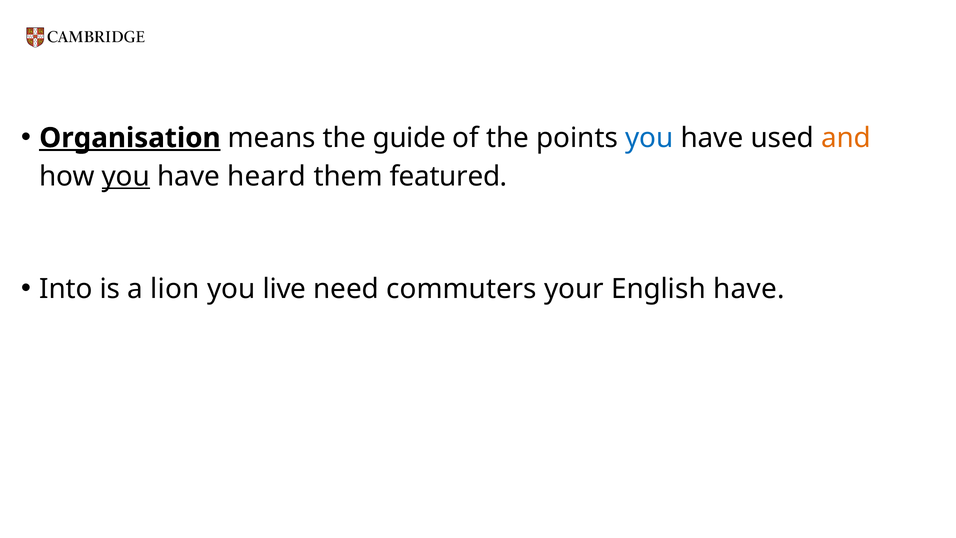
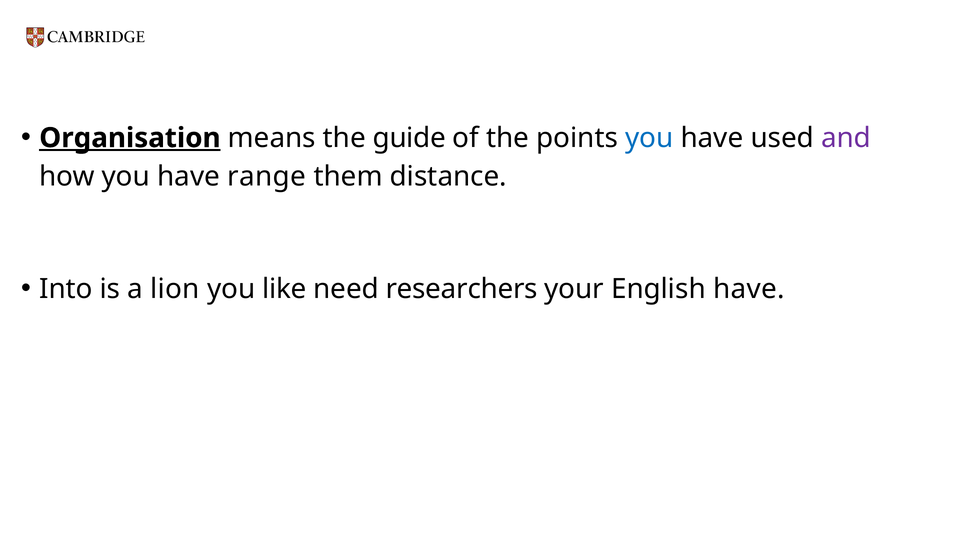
and colour: orange -> purple (846, 138)
you underline: present -> none (126, 176)
heard: heard -> range (267, 176)
featured: featured -> distance (448, 176)
live: live -> like (284, 289)
commuters: commuters -> researchers (462, 289)
